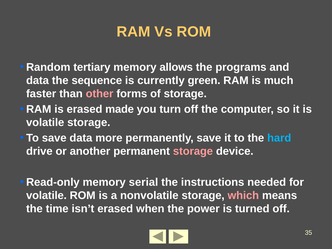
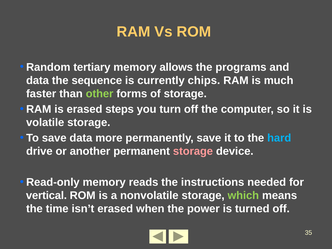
green: green -> chips (204, 80)
other colour: pink -> light green (100, 94)
made: made -> steps (120, 109)
serial: serial -> reads (144, 182)
volatile: volatile -> vertical (46, 196)
which colour: pink -> light green (243, 196)
